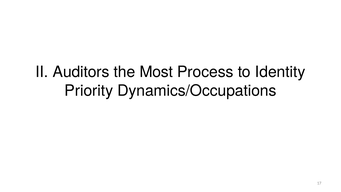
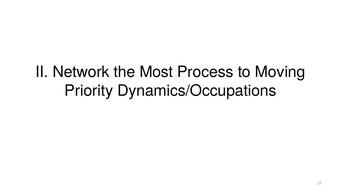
Auditors: Auditors -> Network (81, 72)
Identity: Identity -> Moving (280, 72)
